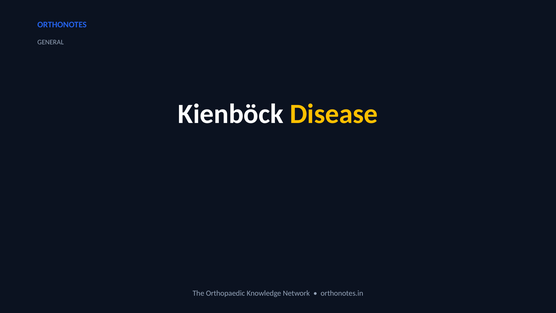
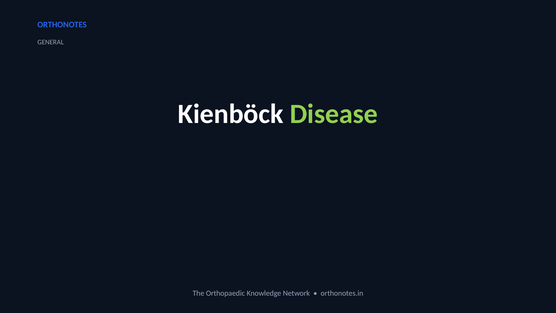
Disease colour: yellow -> light green (334, 114)
